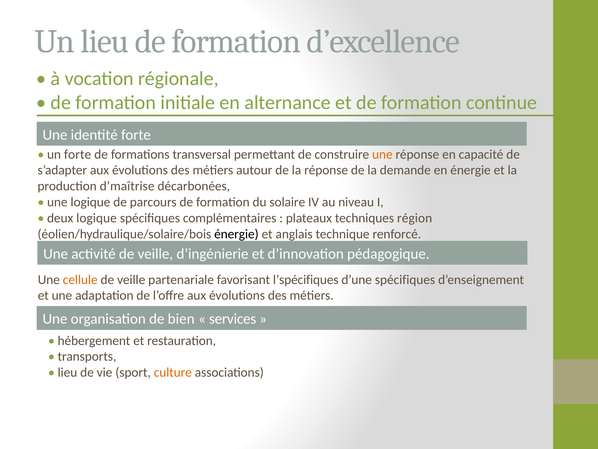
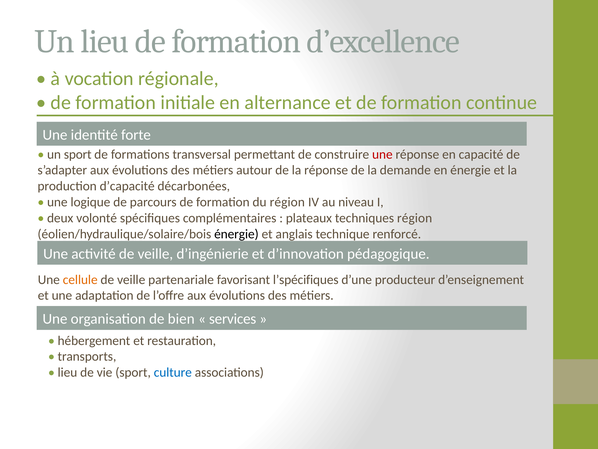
un forte: forte -> sport (78, 154)
une colour: orange -> red (382, 154)
d’maîtrise: d’maîtrise -> d’capacité (127, 186)
du solaire: solaire -> région (287, 202)
deux logique: logique -> volonté (97, 218)
d’une spécifiques: spécifiques -> producteur (405, 279)
culture colour: orange -> blue (173, 372)
